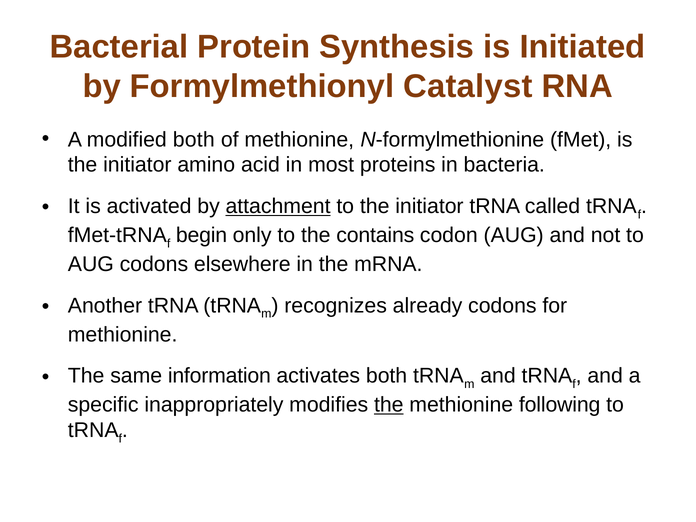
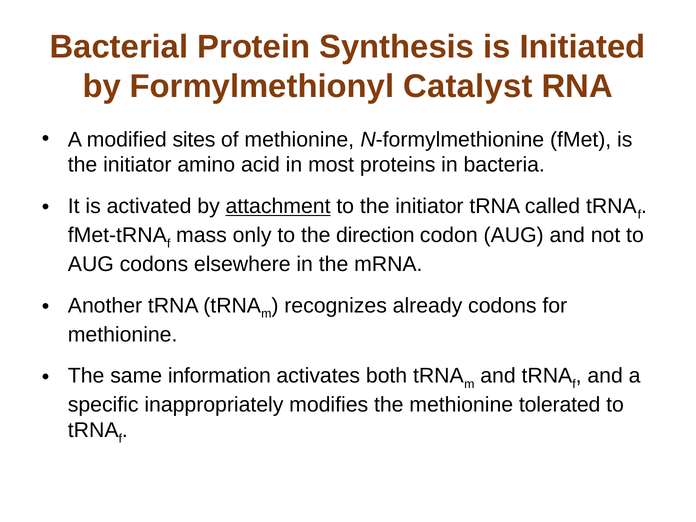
modified both: both -> sites (194, 139)
begin: begin -> mass (201, 235)
contains: contains -> direction (375, 235)
the underline: present -> none (389, 405)
following: following -> tolerated (560, 405)
